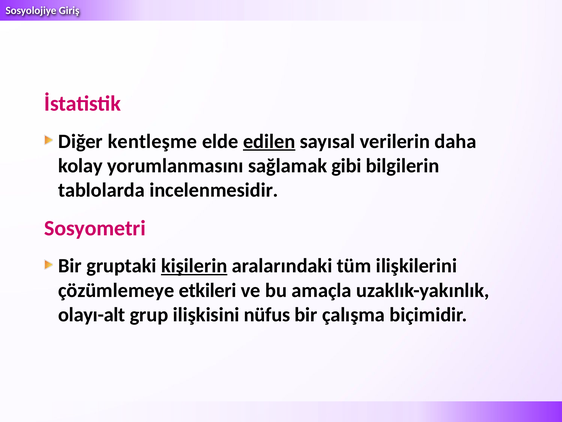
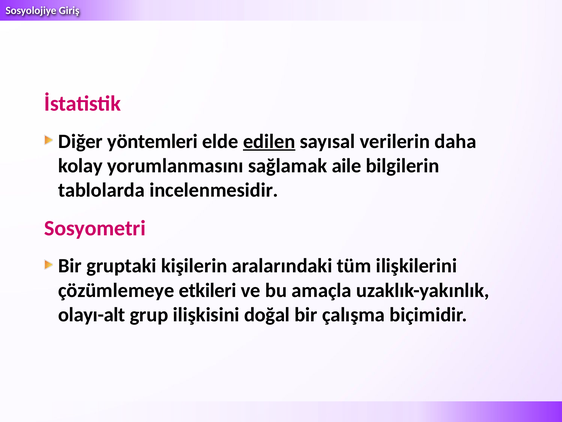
kentleşme: kentleşme -> yöntemleri (153, 141)
gibi: gibi -> aile (346, 166)
kişilerin underline: present -> none (194, 266)
nüfus: nüfus -> doğal (267, 314)
